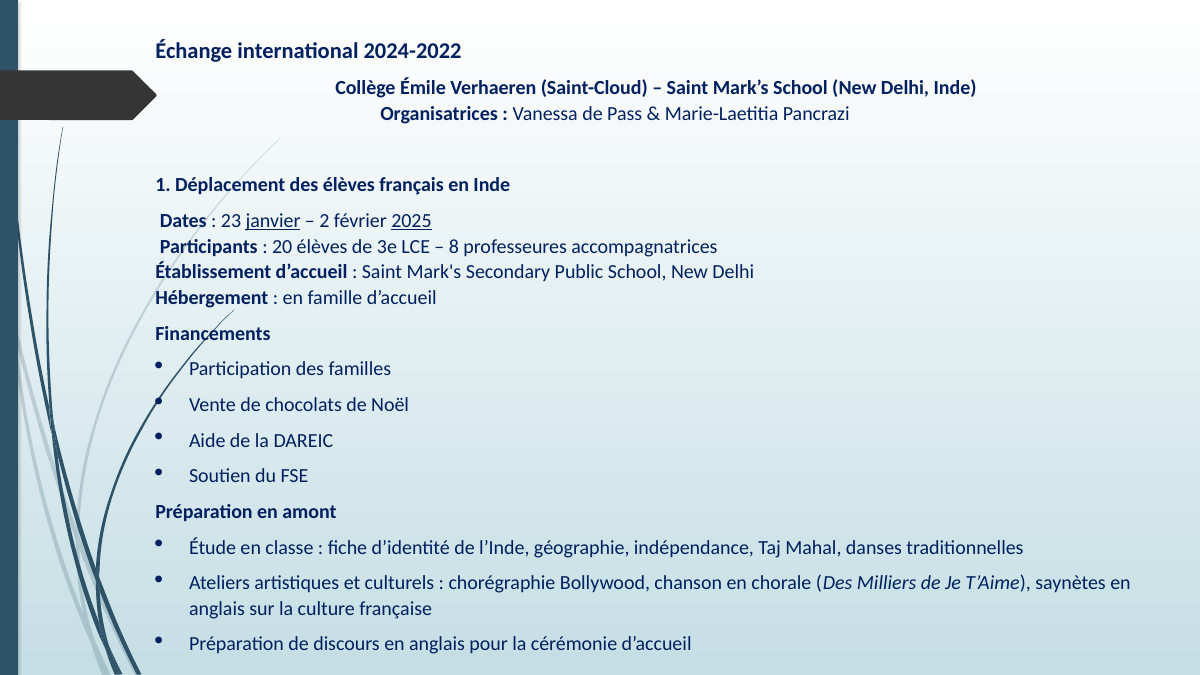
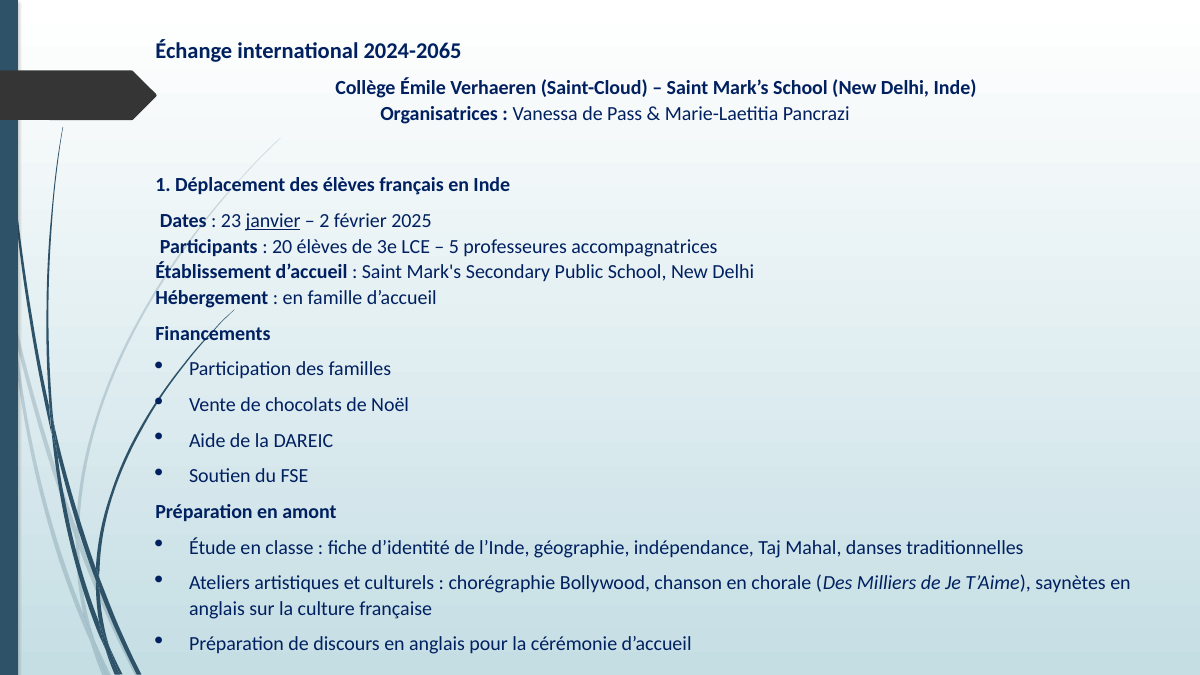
2024-2022: 2024-2022 -> 2024-2065 (413, 51)
2025 underline: present -> none (411, 221)
8: 8 -> 5 (454, 247)
